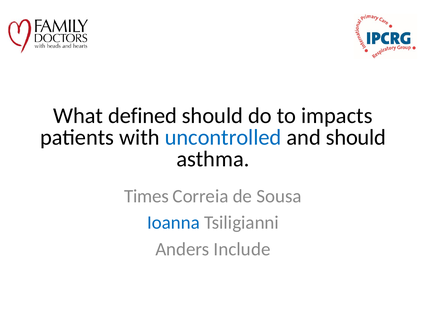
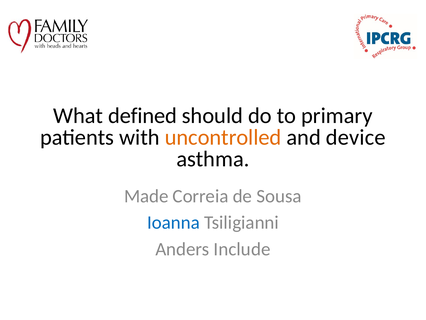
impacts: impacts -> primary (337, 116)
uncontrolled colour: blue -> orange (223, 137)
and should: should -> device (356, 137)
Times: Times -> Made (146, 196)
